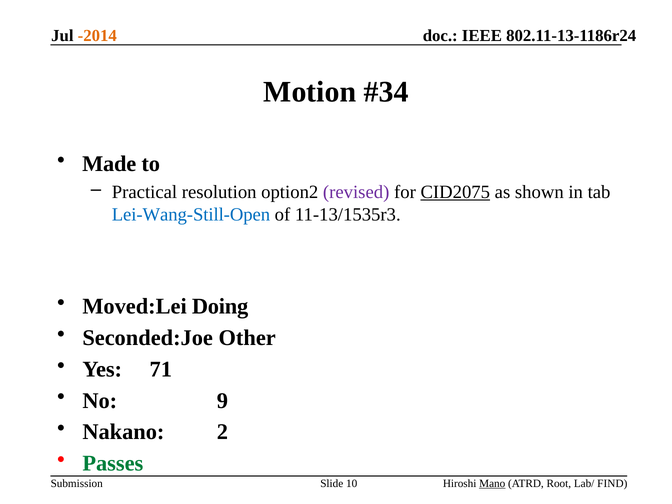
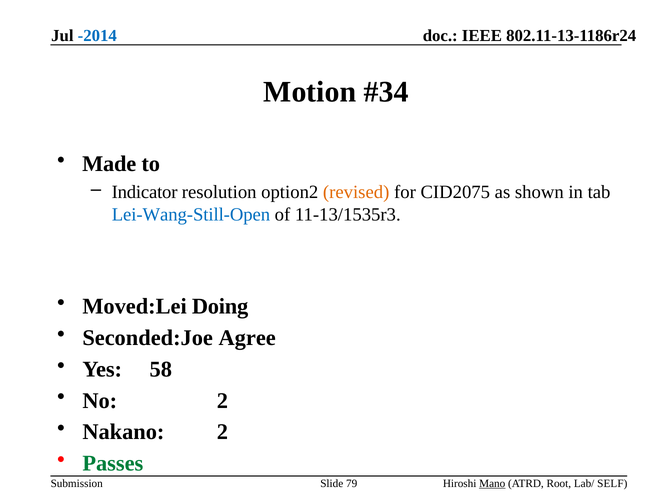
-2014 colour: orange -> blue (97, 36)
Practical: Practical -> Indicator (145, 192)
revised colour: purple -> orange (356, 192)
CID2075 underline: present -> none (455, 192)
Other: Other -> Agree (247, 338)
71: 71 -> 58 (161, 369)
No 9: 9 -> 2 (222, 401)
10: 10 -> 79 (352, 483)
FIND: FIND -> SELF (612, 483)
